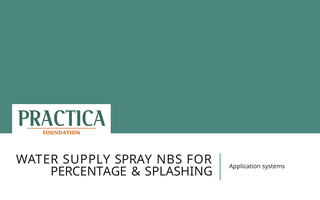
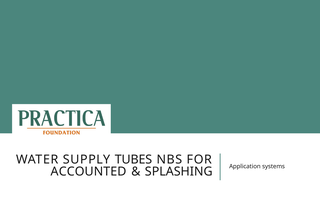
SPRAY: SPRAY -> TUBES (133, 159)
PERCENTAGE: PERCENTAGE -> ACCOUNTED (89, 171)
